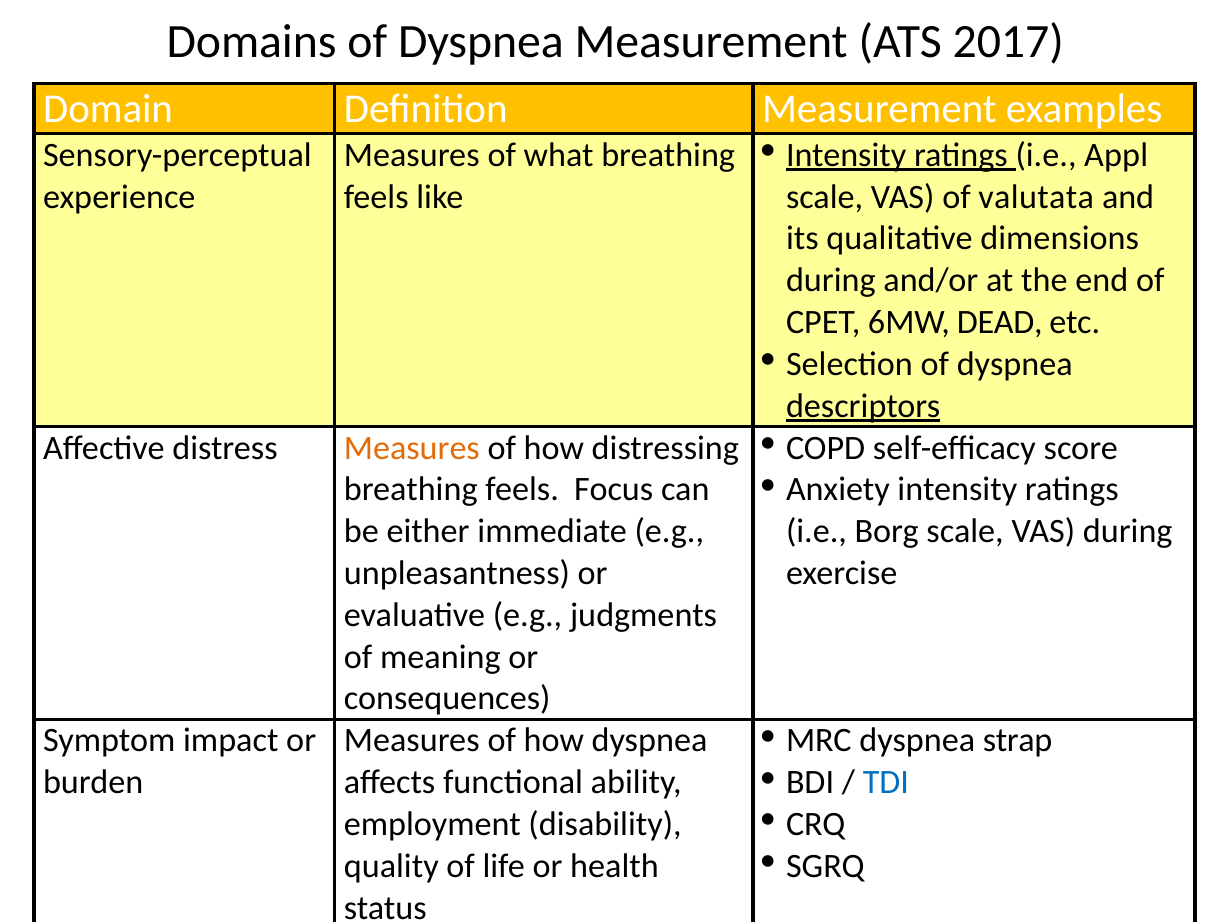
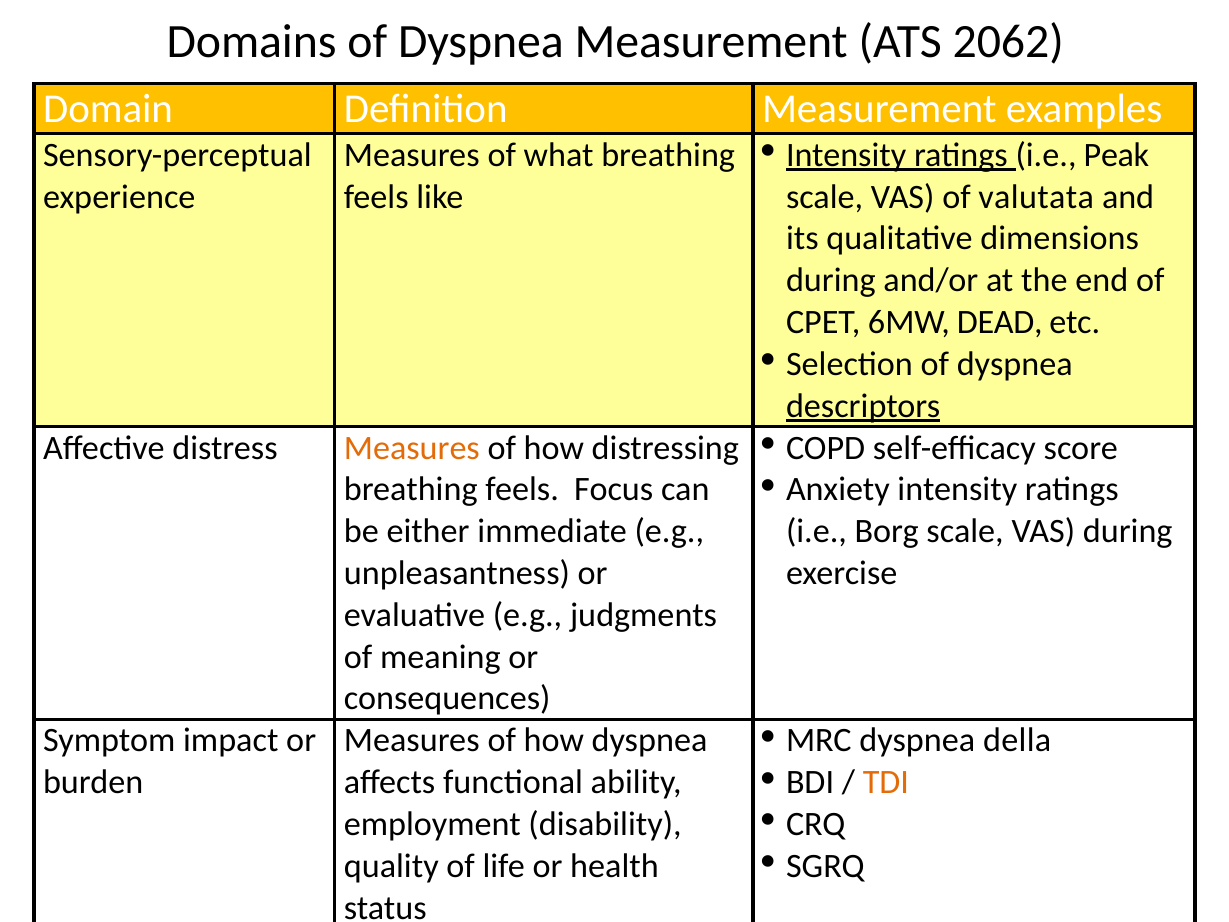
2017: 2017 -> 2062 (1008, 41)
Appl: Appl -> Peak (1116, 155)
strap: strap -> della (1017, 740)
TDI colour: blue -> orange (886, 782)
